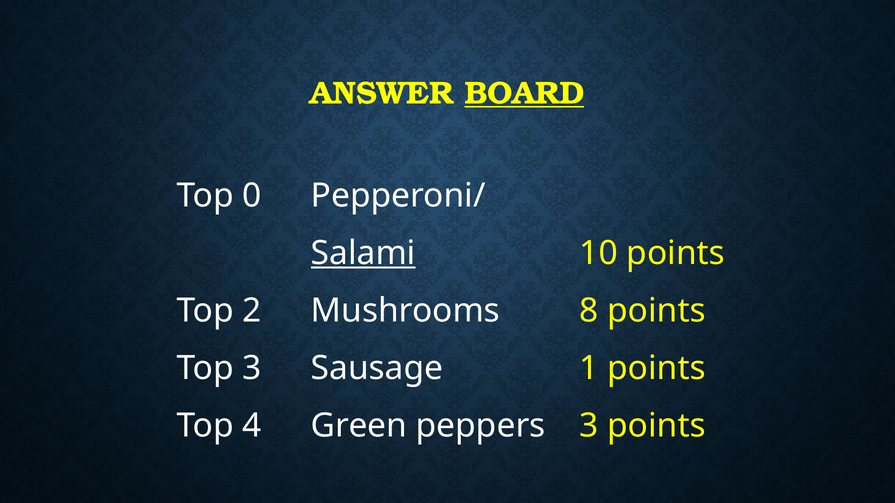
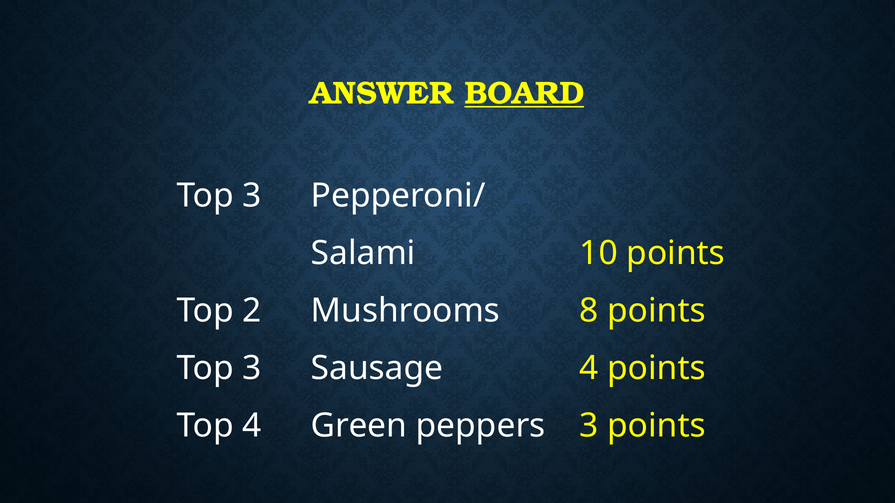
0: 0 -> 3 (252, 196)
Salami underline: present -> none (363, 253)
Sausage 1: 1 -> 4 (589, 369)
